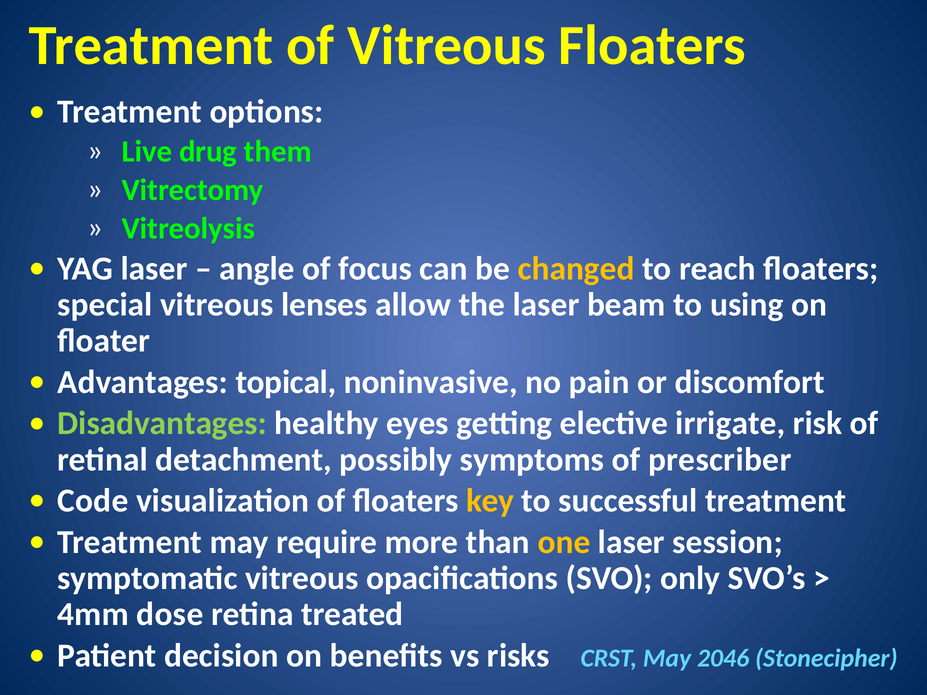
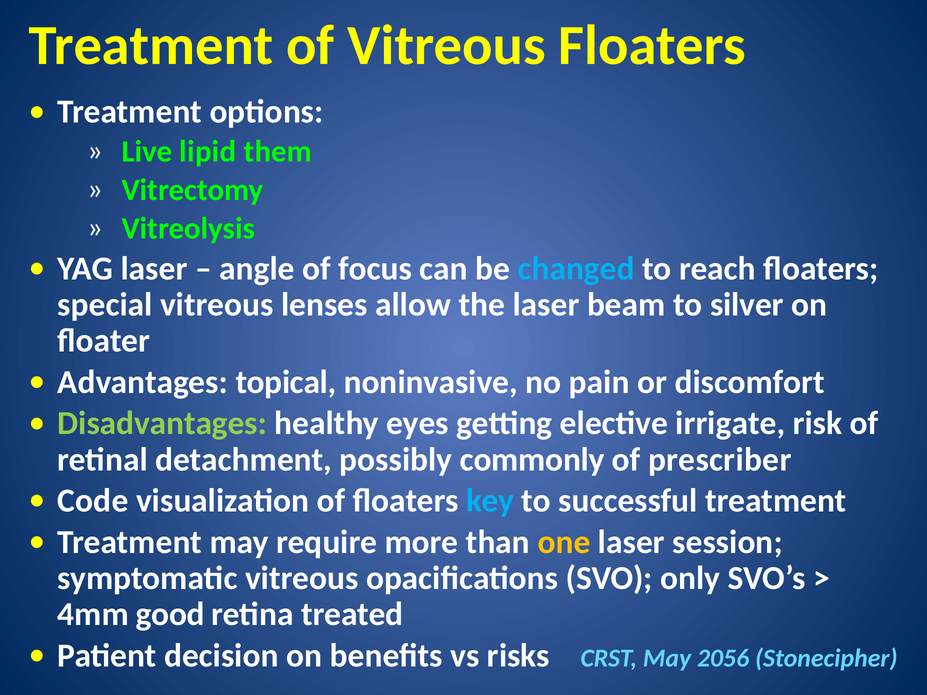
drug: drug -> lipid (208, 152)
changed colour: yellow -> light blue (576, 269)
using: using -> silver (747, 305)
symptoms: symptoms -> commonly (532, 460)
key colour: yellow -> light blue (490, 501)
dose: dose -> good (170, 614)
2046: 2046 -> 2056 (723, 658)
